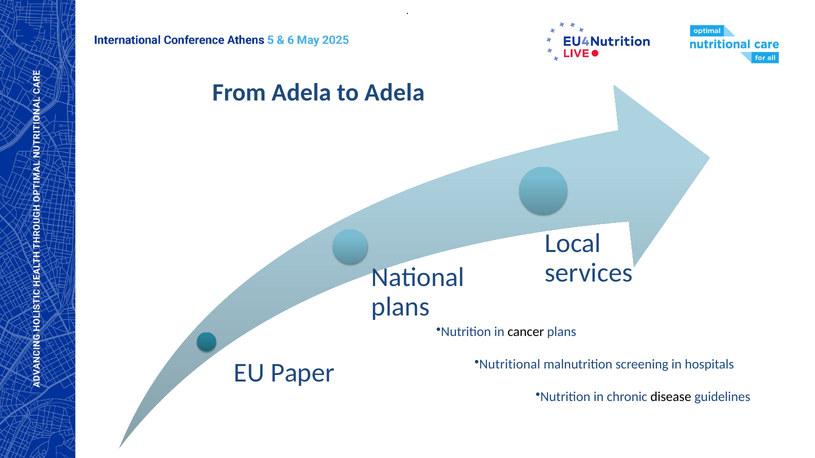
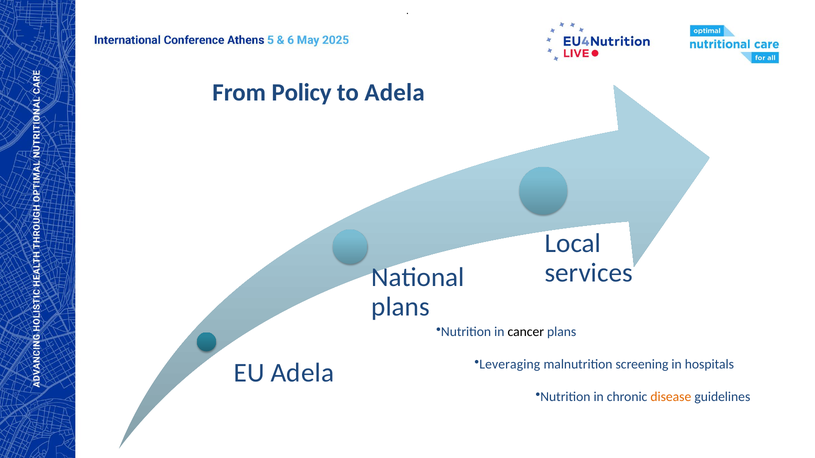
Adela: Adela -> Policy (302, 93)
Nutritional: Nutritional -> Leveraging (510, 365)
EU Paper: Paper -> Adela (302, 373)
disease colour: black -> orange (671, 397)
